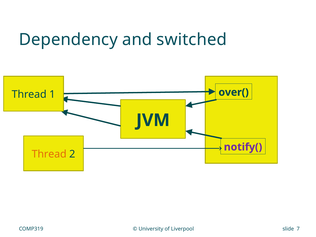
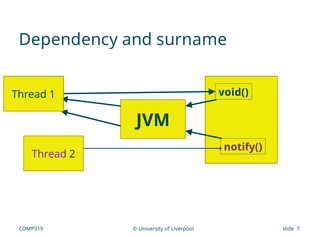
switched: switched -> surname (192, 40)
over(: over( -> void( (234, 92)
Thread colour: orange -> purple (49, 154)
